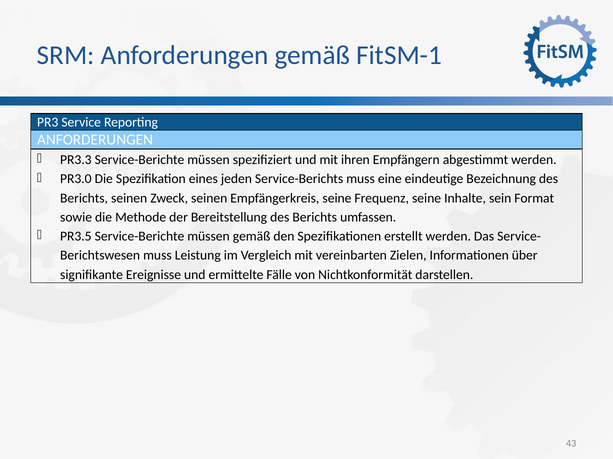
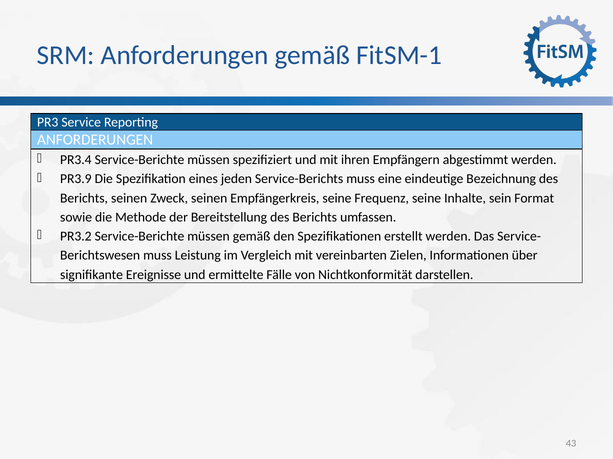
PR3.3: PR3.3 -> PR3.4 (76, 160)
PR3.0: PR3.0 -> PR3.9 (76, 179)
PR3.5: PR3.5 -> PR3.2 (76, 237)
